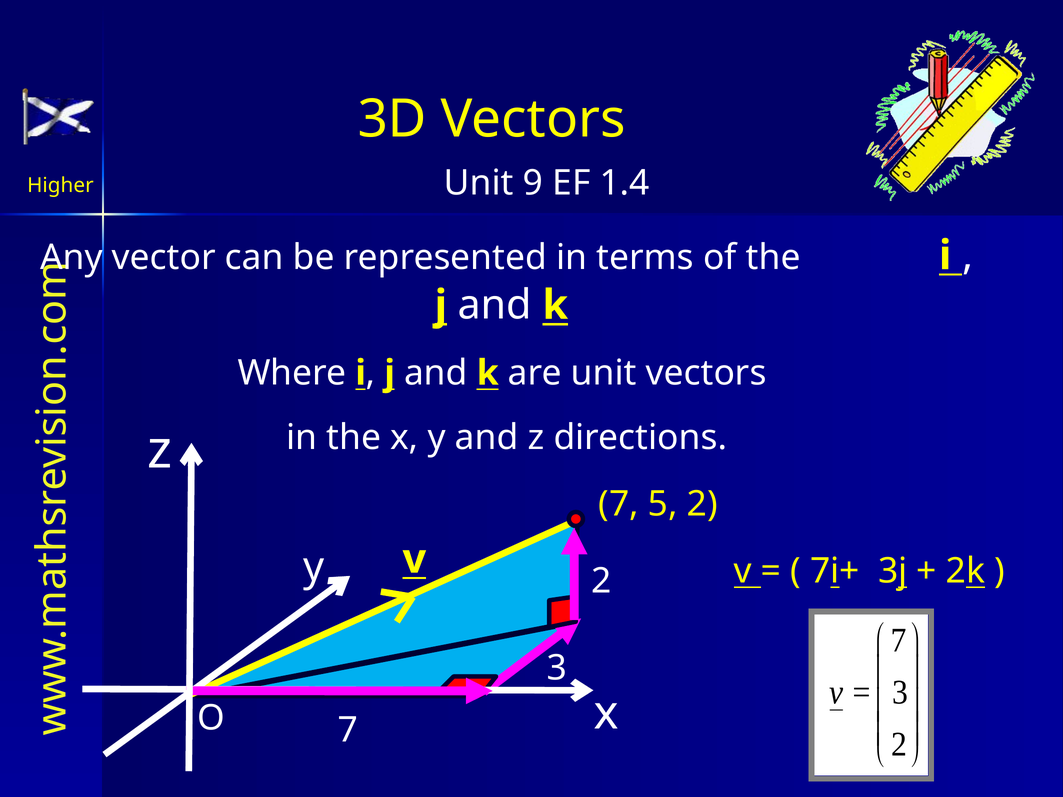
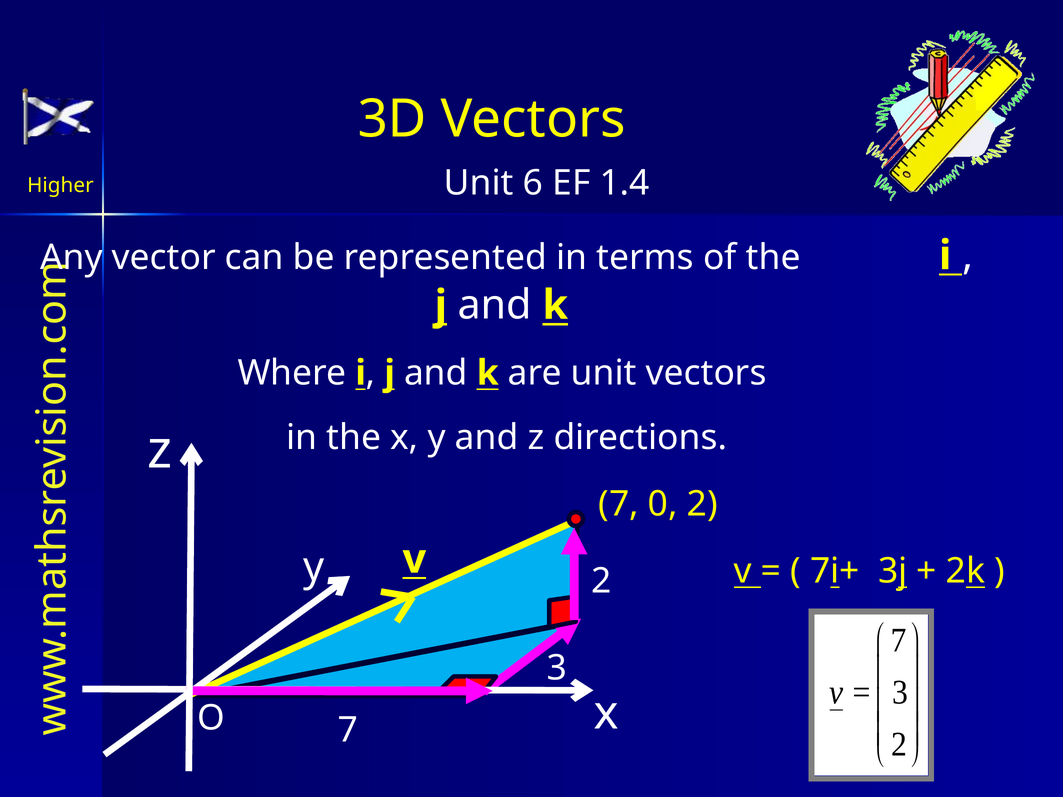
9: 9 -> 6 (533, 183)
5: 5 -> 0 (663, 504)
